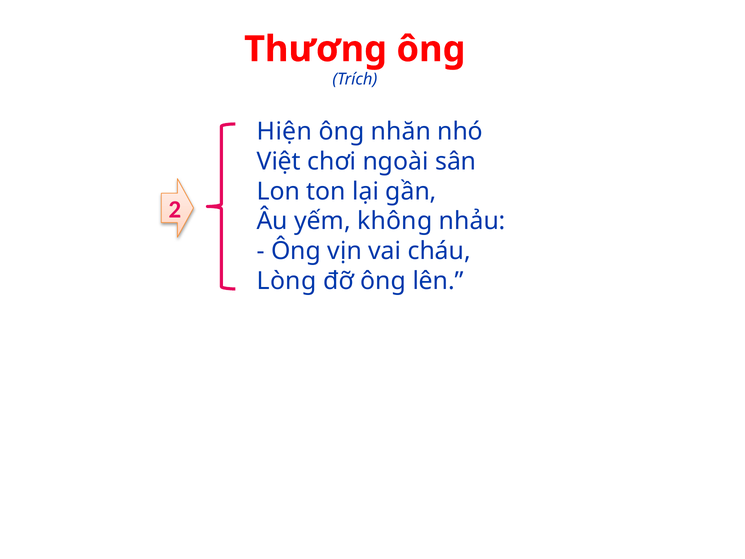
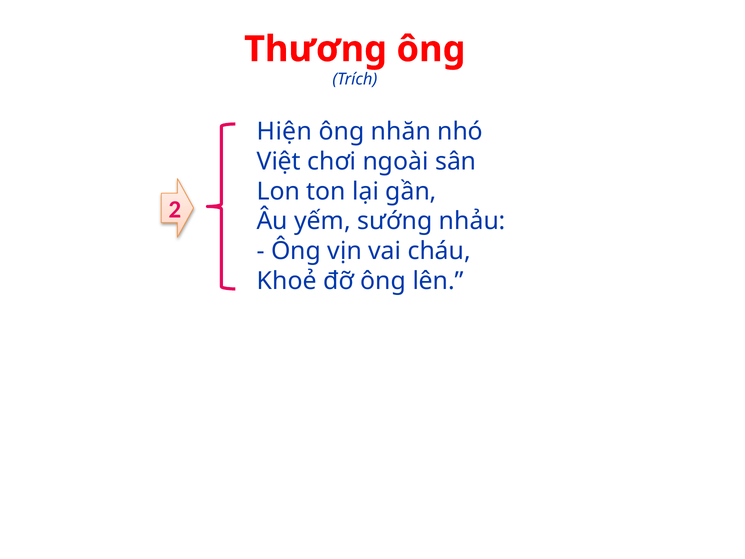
không: không -> sướng (395, 221)
Lòng: Lòng -> Khoẻ (287, 281)
